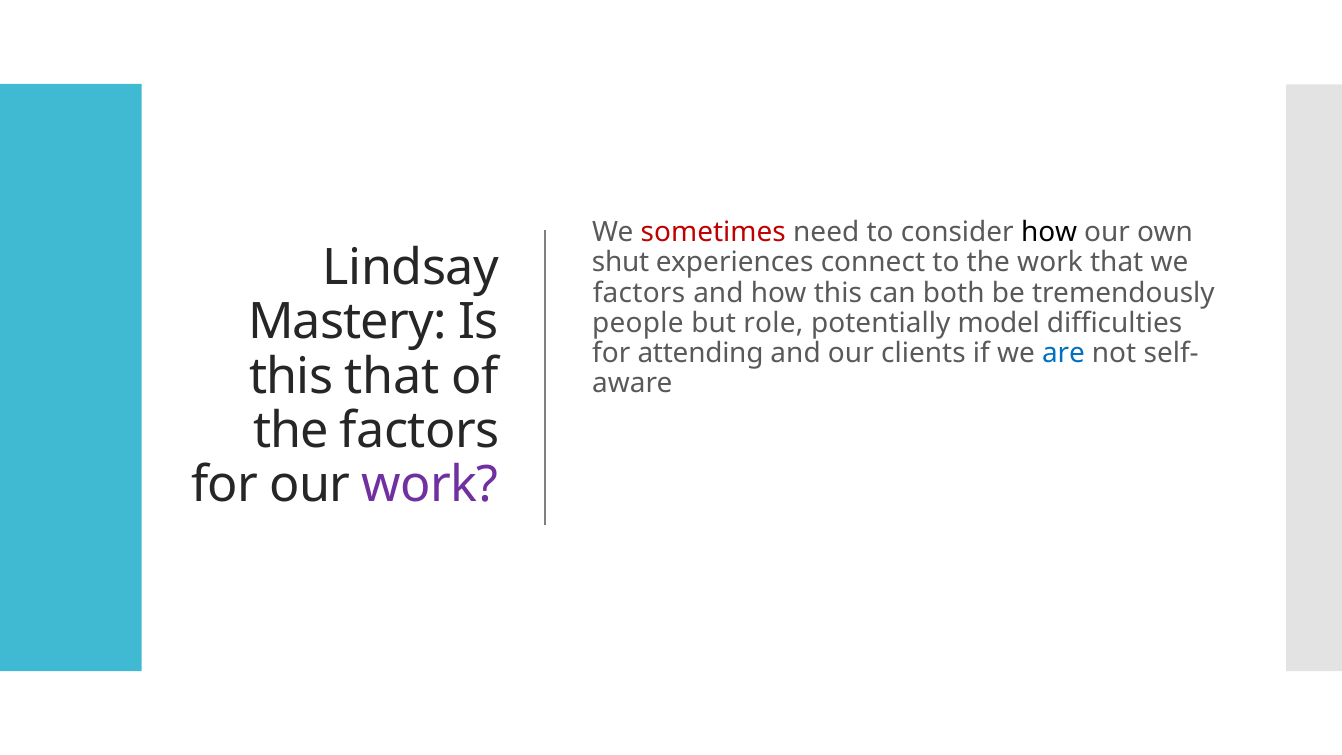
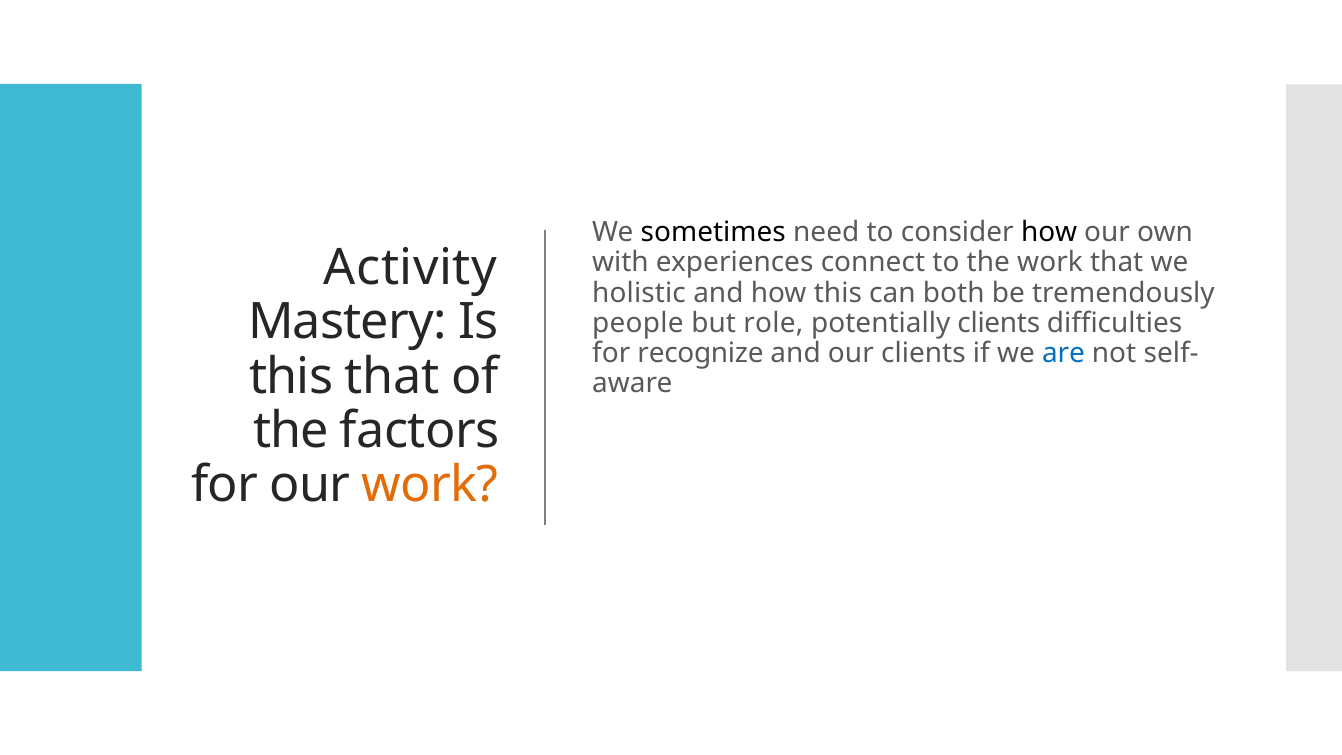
sometimes colour: red -> black (713, 232)
Lindsay: Lindsay -> Activity (410, 268)
shut: shut -> with (620, 263)
factors: factors -> holistic (639, 293)
potentially model: model -> clients (999, 323)
attending: attending -> recognize (701, 353)
work colour: purple -> orange (430, 485)
